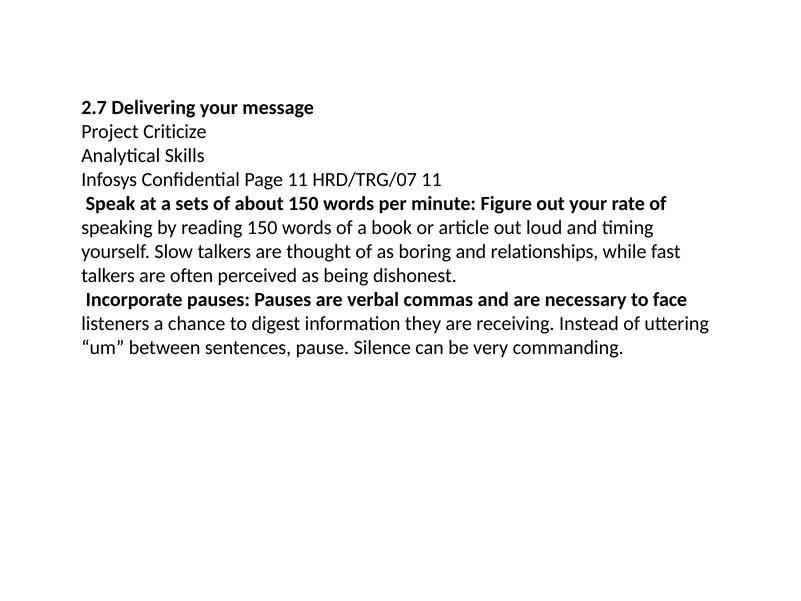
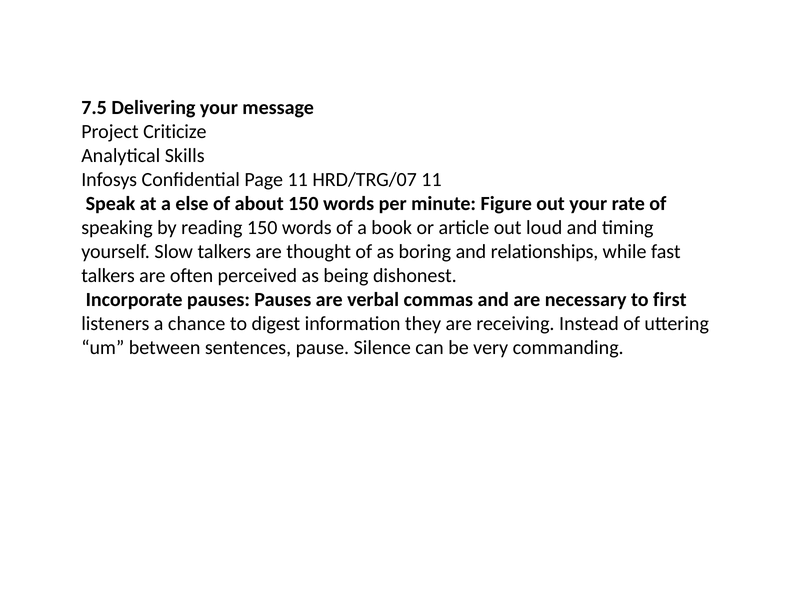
2.7: 2.7 -> 7.5 (94, 107)
sets: sets -> else (192, 204)
face: face -> first (670, 300)
